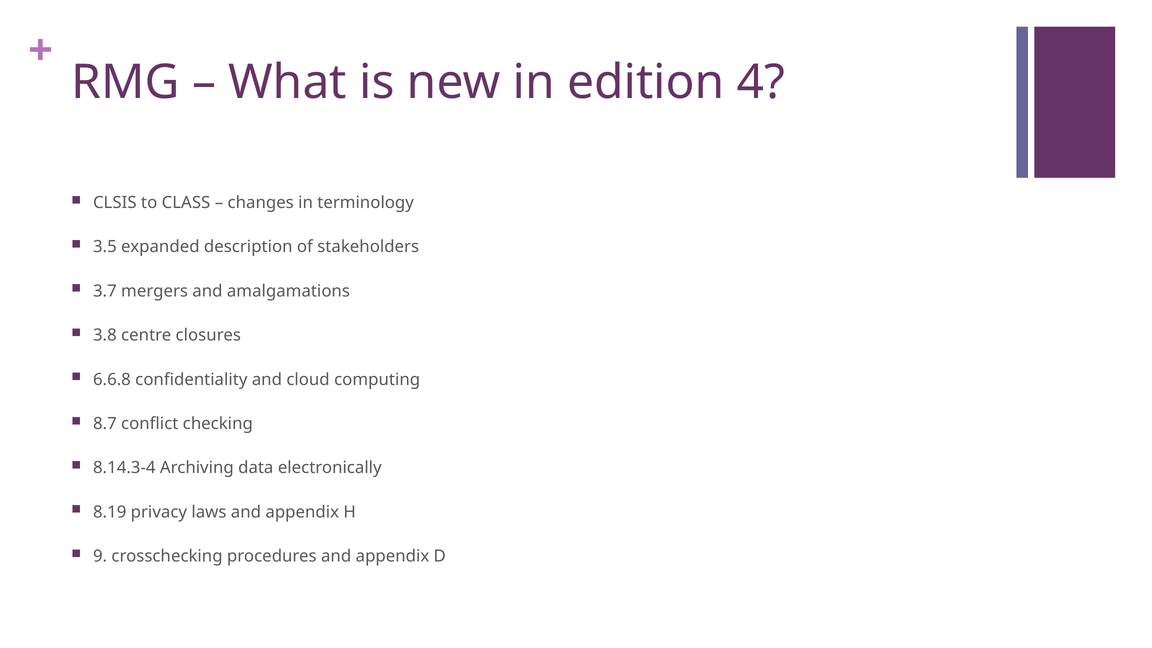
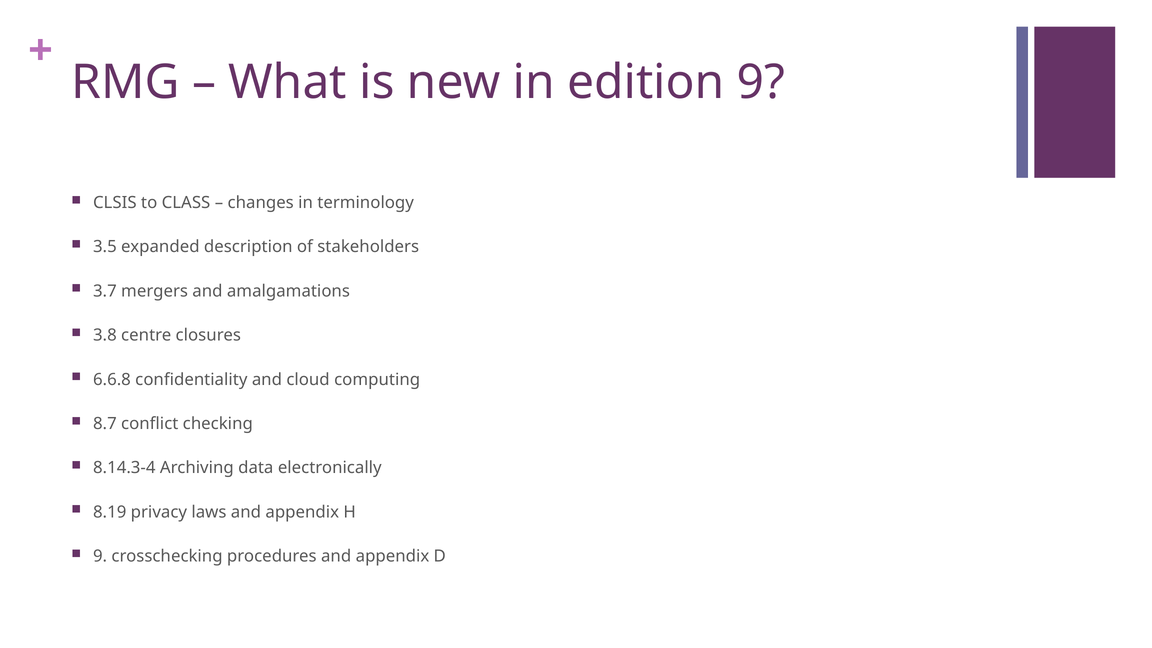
edition 4: 4 -> 9 (761, 82)
